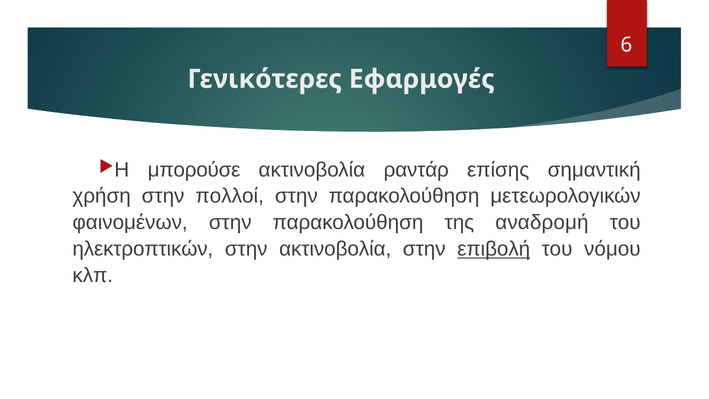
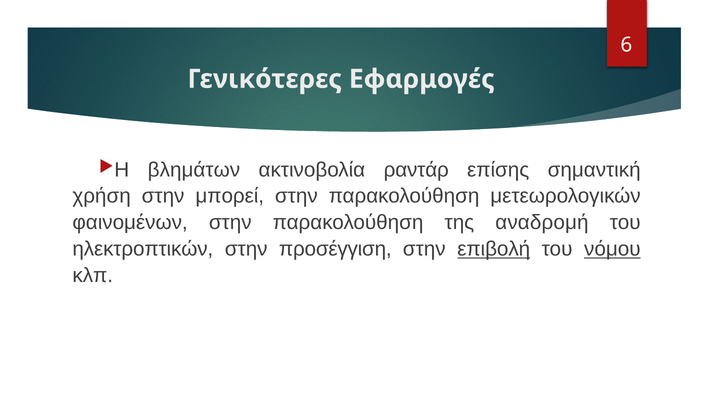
μπορούσε: μπορούσε -> βλημάτων (194, 170)
πολλοί: πολλοί -> μπορεί (230, 196)
στην ακτινοβολία: ακτινοβολία -> προσέγγιση (335, 249)
νόμου underline: none -> present (612, 249)
